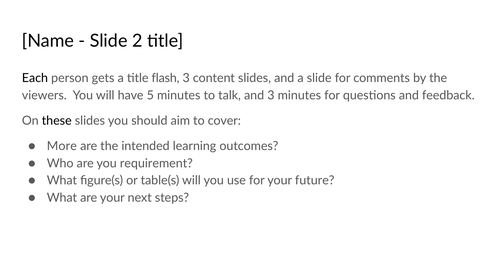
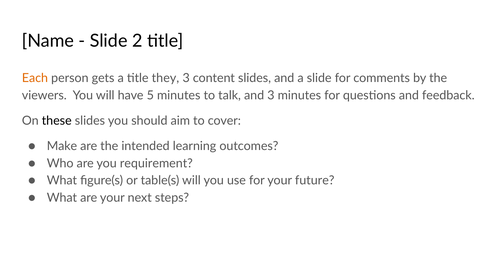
Each colour: black -> orange (35, 78)
flash: flash -> they (165, 78)
More: More -> Make (62, 146)
